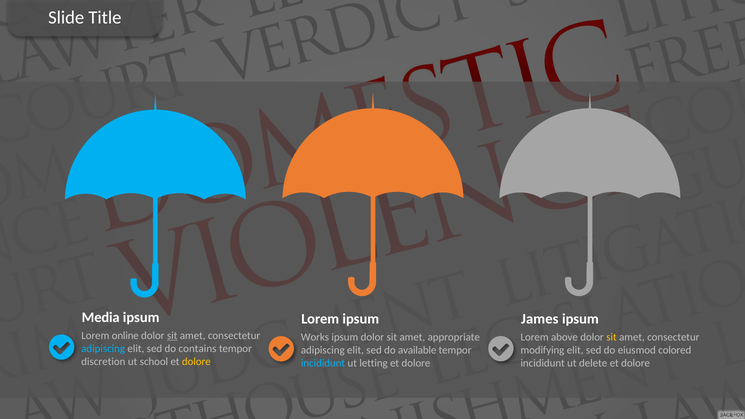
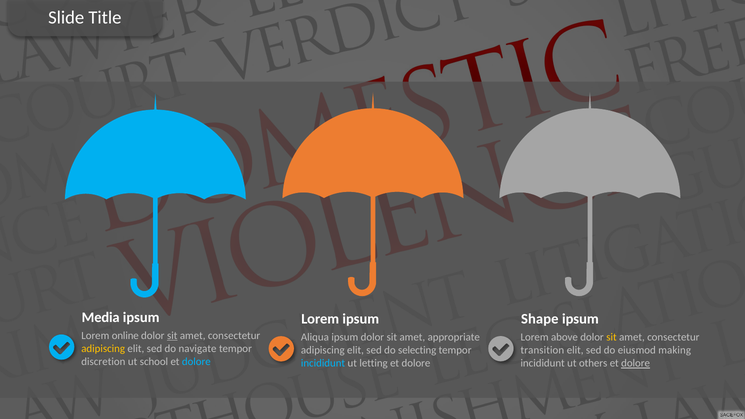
James: James -> Shape (540, 319)
Works: Works -> Aliqua (315, 337)
adipiscing colour: light blue -> yellow (103, 349)
contains: contains -> navigate (198, 349)
modifying: modifying -> transition (542, 350)
colored: colored -> making (675, 350)
available: available -> selecting (417, 350)
dolore colour: yellow -> light blue (196, 362)
delete: delete -> others (593, 363)
dolore underline: none -> present (636, 363)
